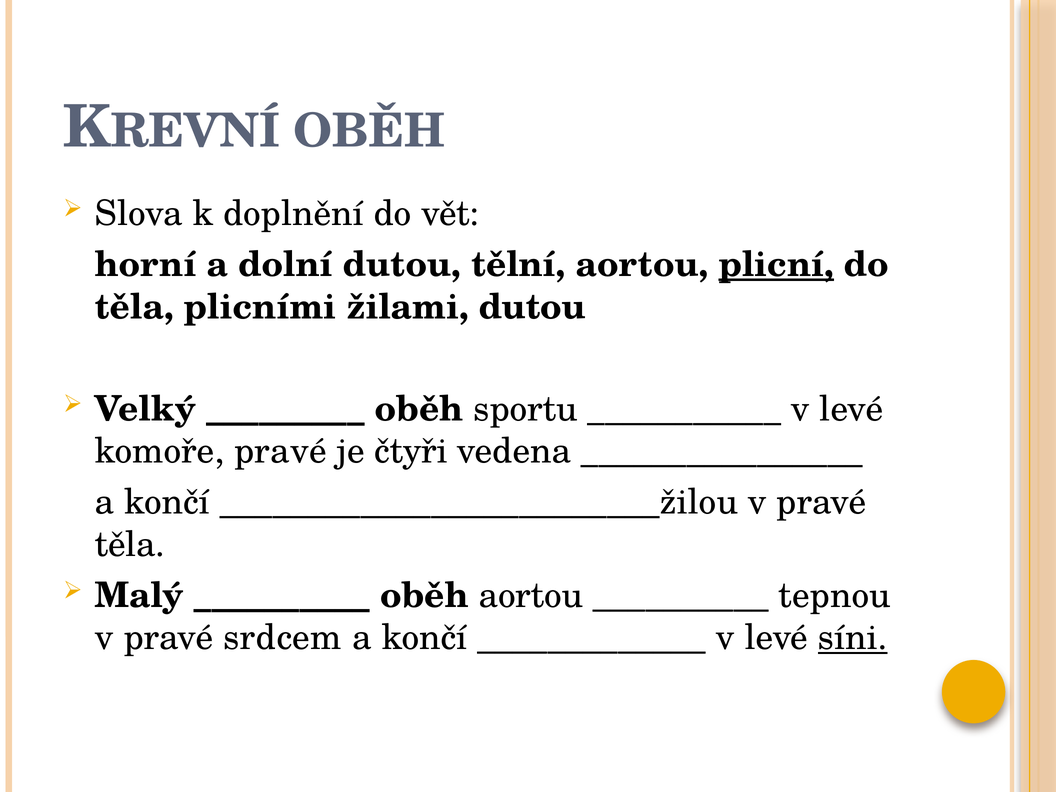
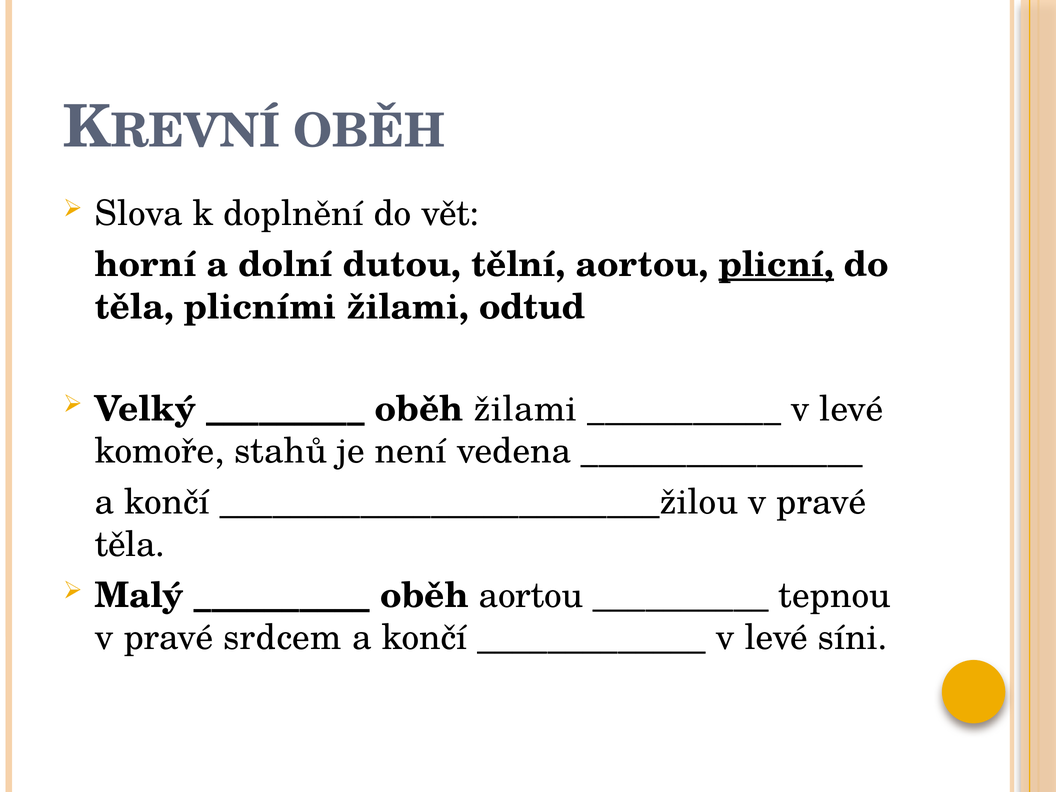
žilami dutou: dutou -> odtud (532, 307)
oběh sportu: sportu -> žilami (525, 409)
komoře pravé: pravé -> stahů (281, 451)
čtyři: čtyři -> není (411, 451)
síni underline: present -> none (853, 638)
